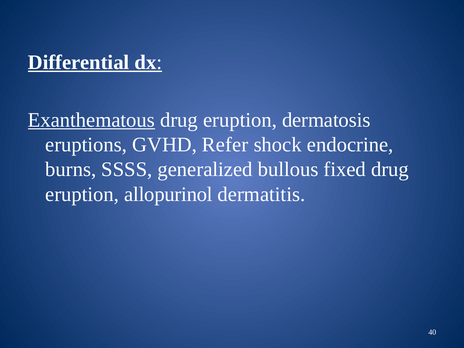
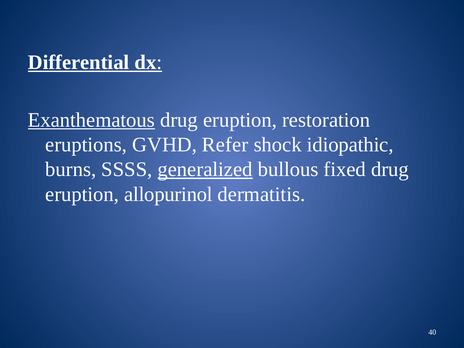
dermatosis: dermatosis -> restoration (326, 120)
endocrine: endocrine -> idiopathic (350, 145)
generalized underline: none -> present (205, 170)
